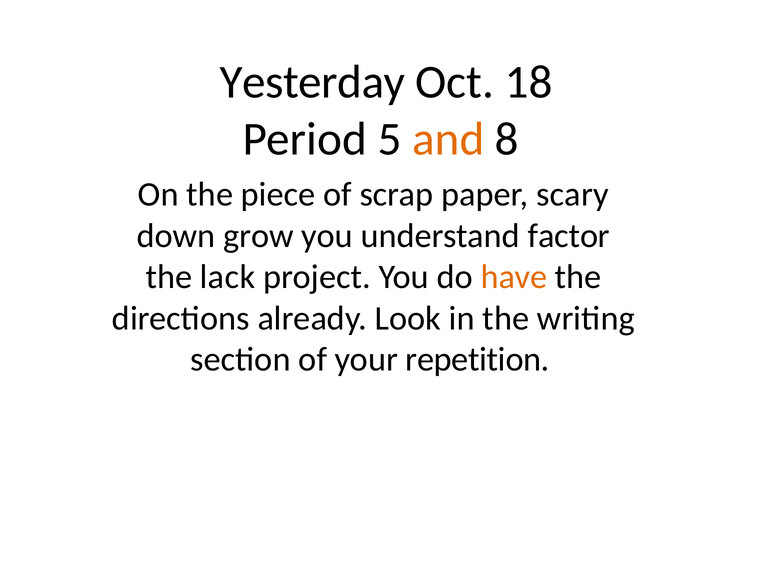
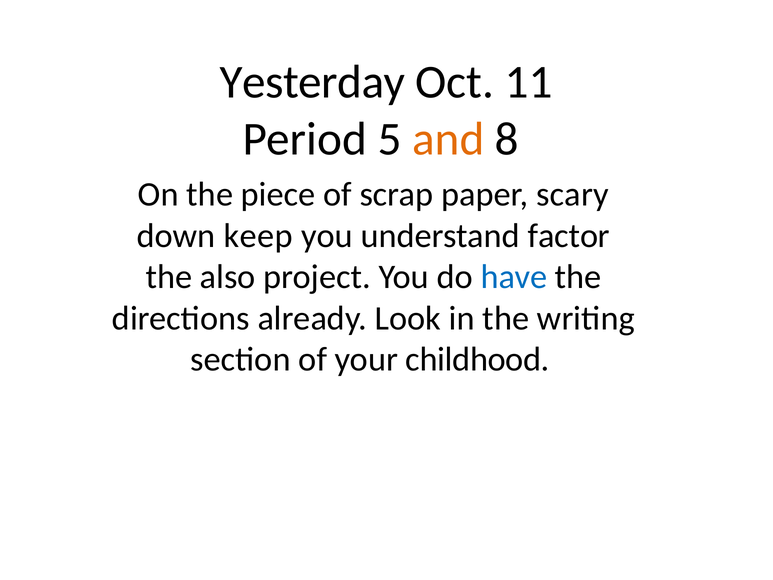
18: 18 -> 11 (529, 82)
grow: grow -> keep (258, 236)
lack: lack -> also (228, 277)
have colour: orange -> blue (514, 277)
repetition: repetition -> childhood (478, 359)
